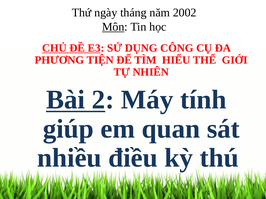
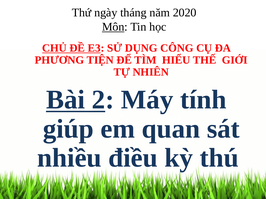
2002: 2002 -> 2020 (185, 13)
